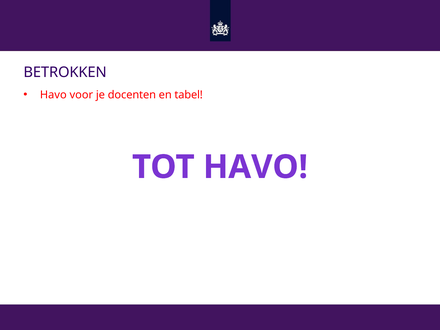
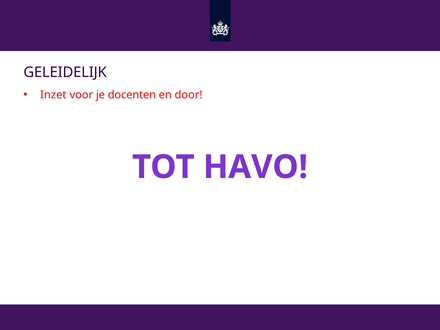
BETROKKEN: BETROKKEN -> GELEIDELIJK (65, 72)
Havo: Havo -> Inzet (53, 95)
tabel: tabel -> door (189, 95)
